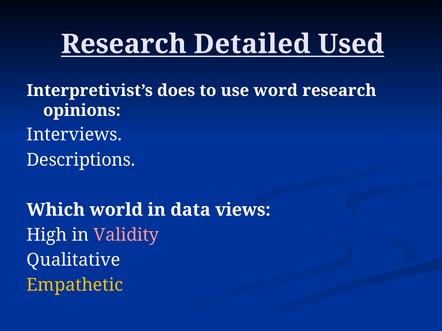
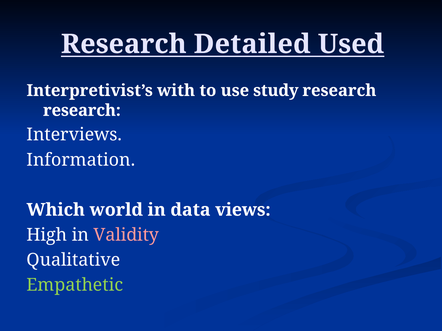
does: does -> with (176, 91)
word: word -> study (276, 91)
opinions: opinions -> research (82, 111)
Descriptions: Descriptions -> Information (81, 160)
Empathetic colour: yellow -> light green (75, 285)
